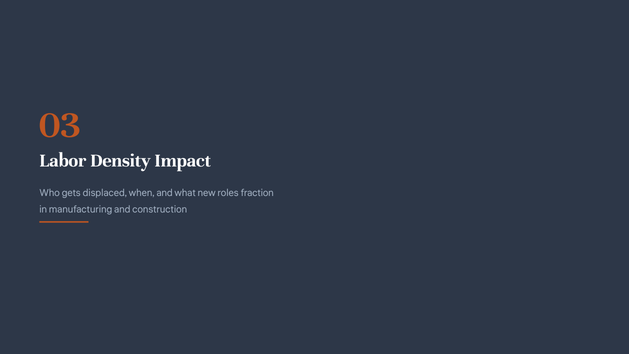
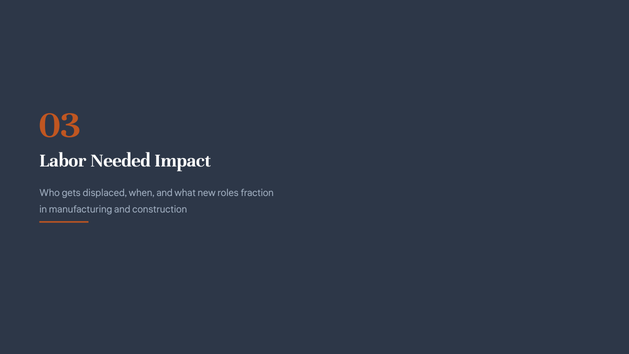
Density: Density -> Needed (121, 160)
